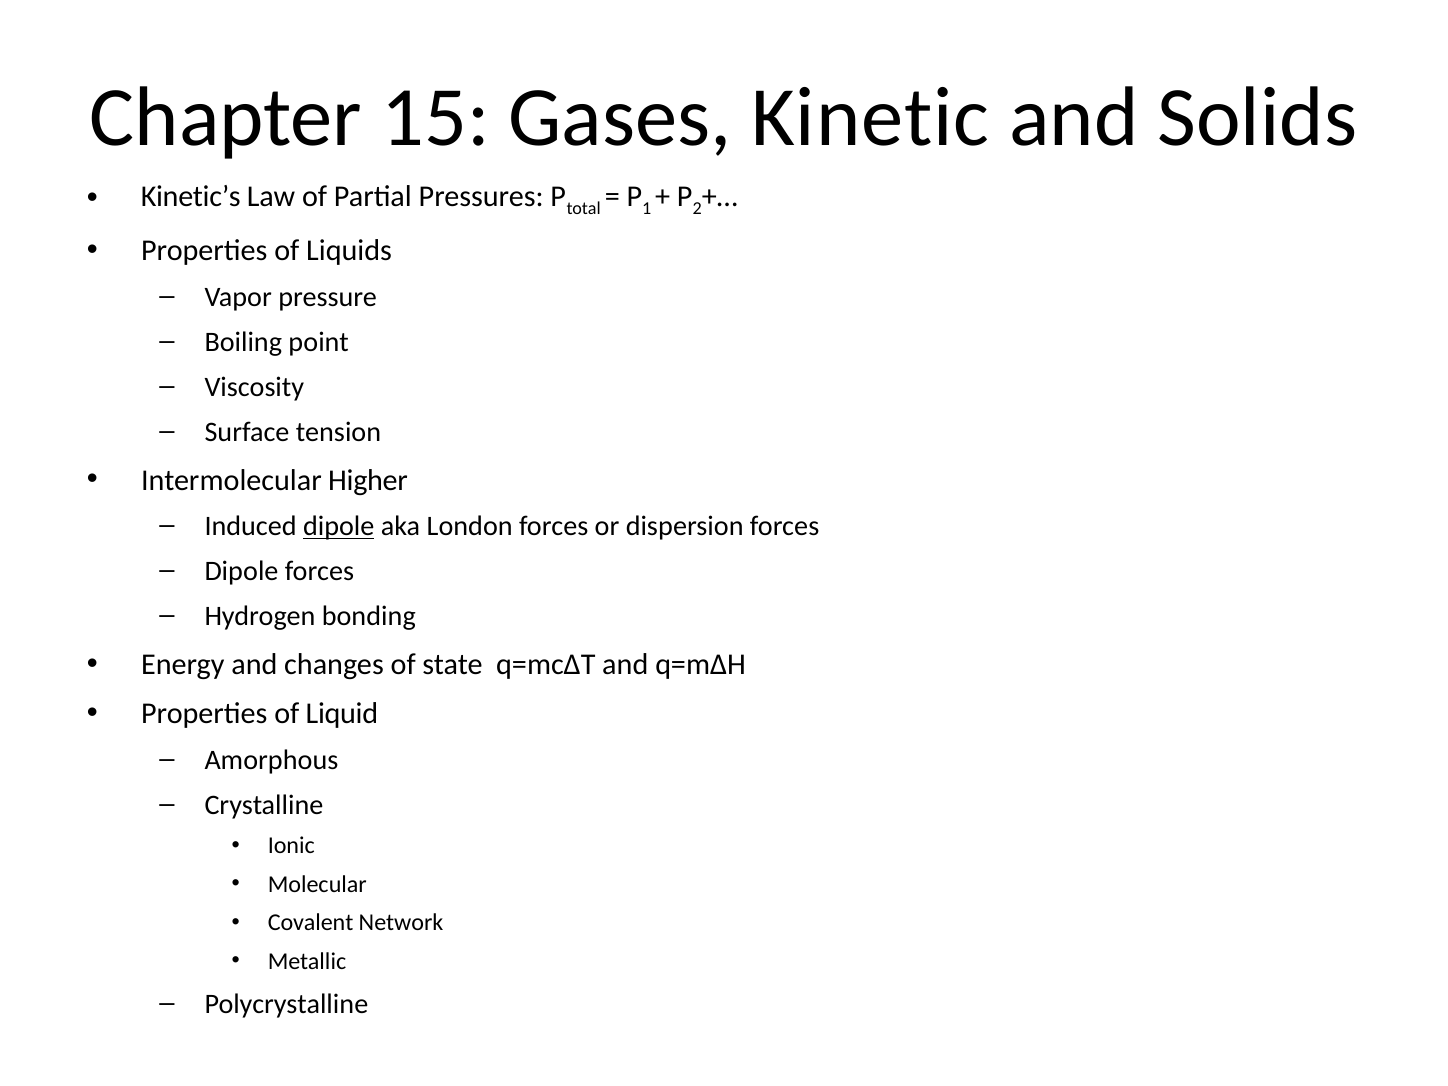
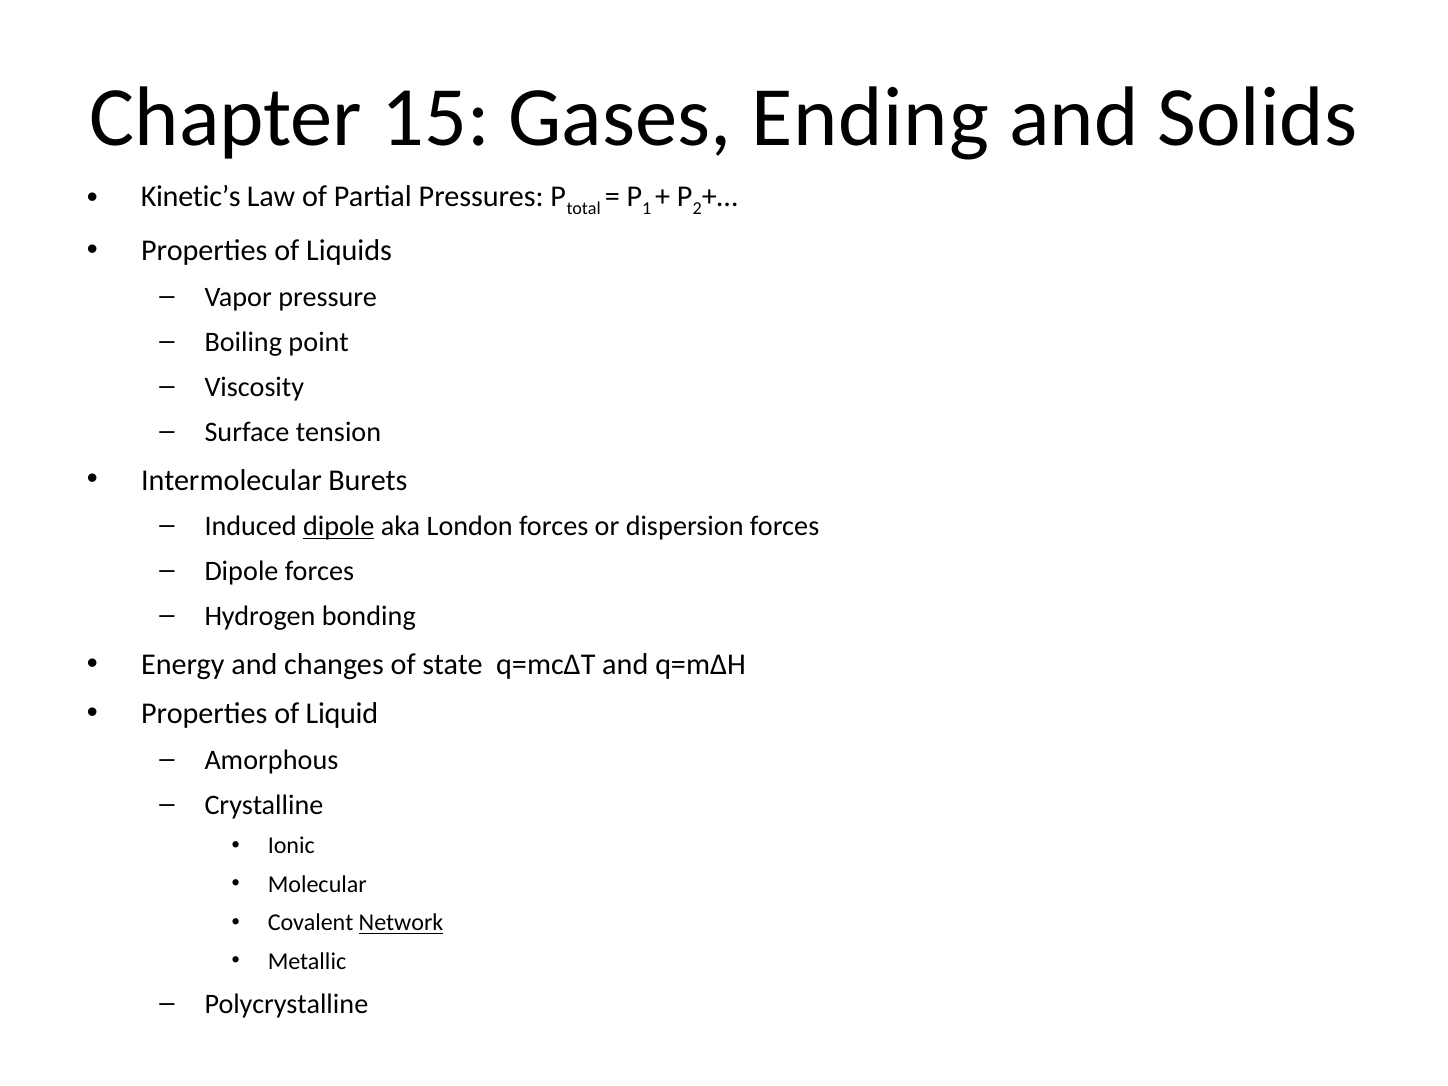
Kinetic: Kinetic -> Ending (870, 118)
Higher: Higher -> Burets (368, 480)
Network underline: none -> present (401, 923)
